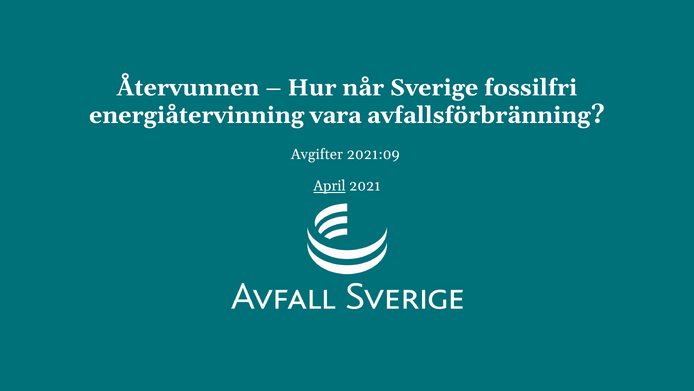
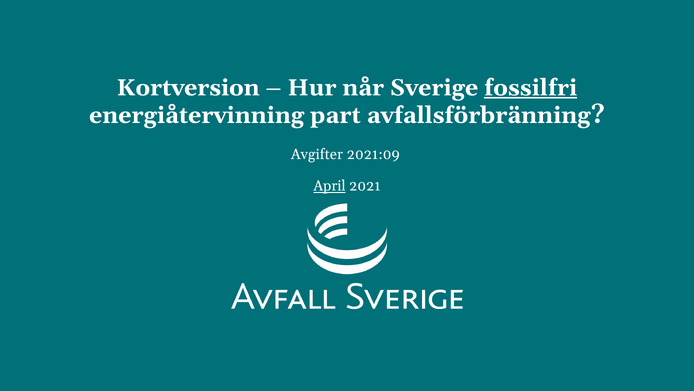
Återvunnen: Återvunnen -> Kortversion (188, 88)
fossilfri underline: none -> present (531, 88)
vara: vara -> part (335, 115)
